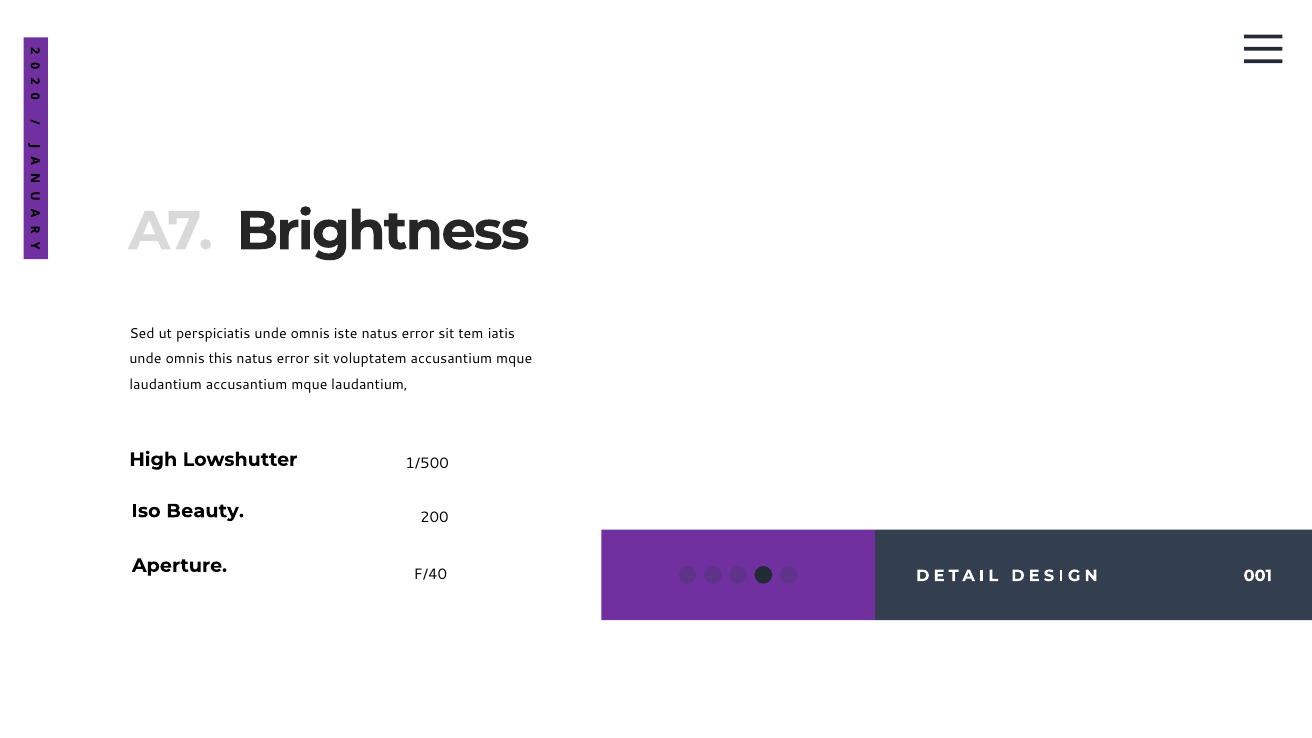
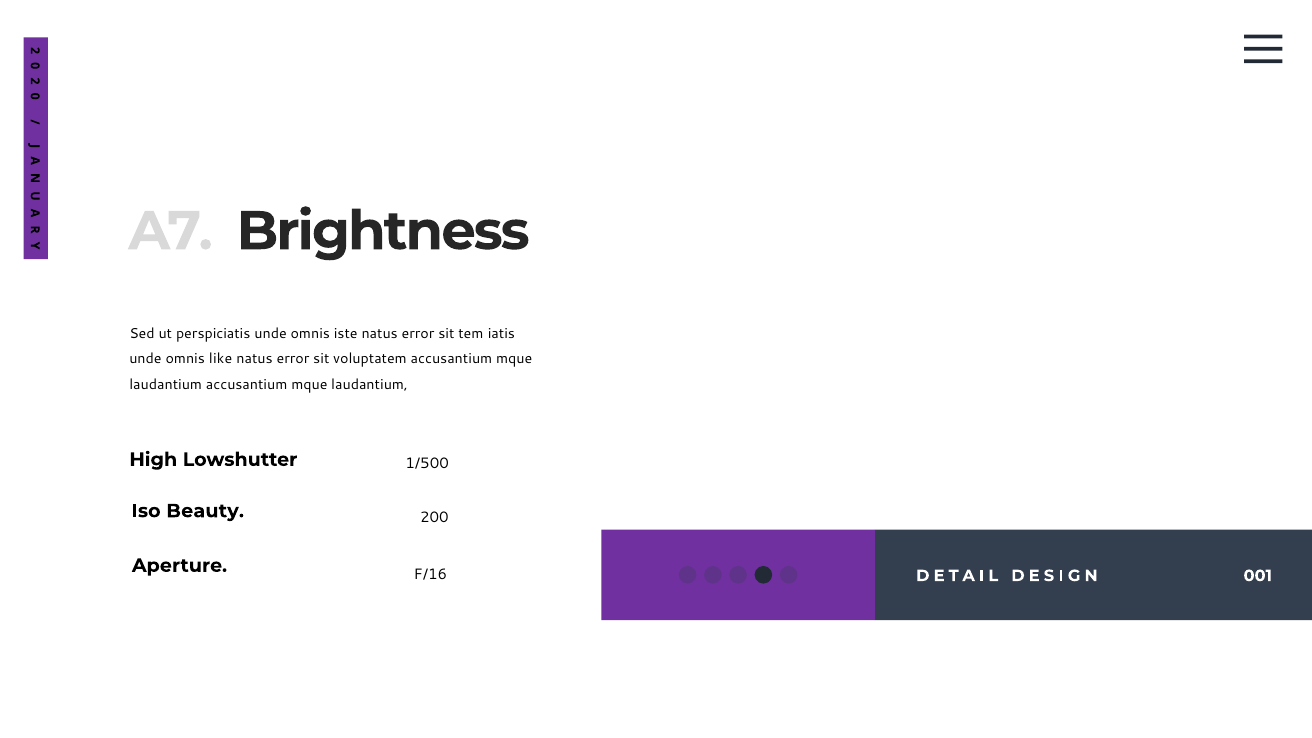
this: this -> like (221, 359)
F/40: F/40 -> F/16 (430, 574)
